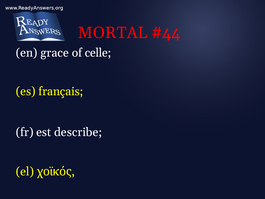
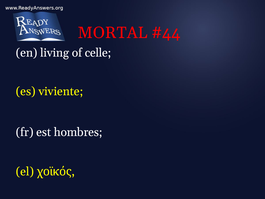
grace: grace -> living (55, 53)
français: français -> viviente (61, 91)
describe: describe -> hombres (78, 132)
